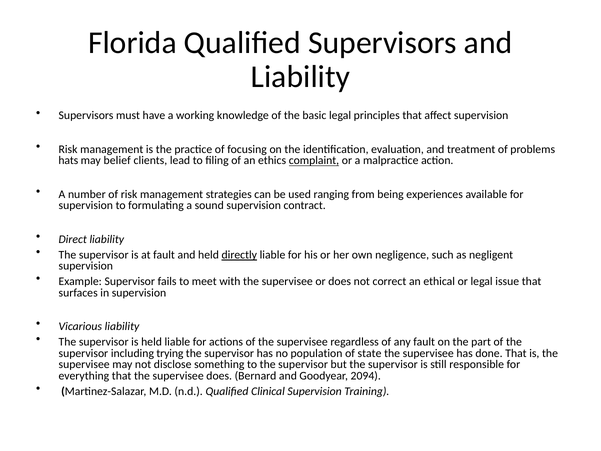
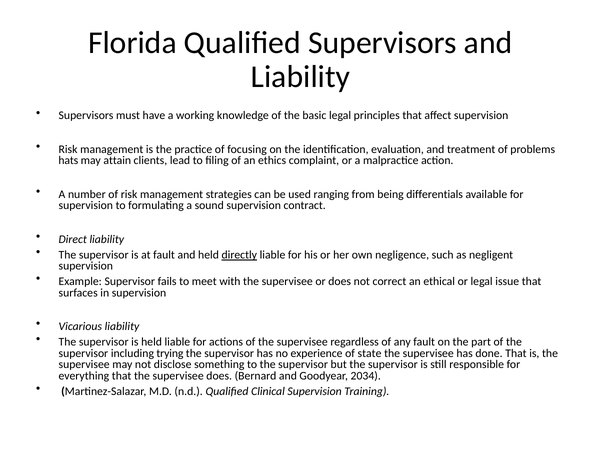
belief: belief -> attain (117, 161)
complaint underline: present -> none (314, 161)
experiences: experiences -> differentials (435, 194)
population: population -> experience (317, 353)
2094: 2094 -> 2034 (366, 376)
